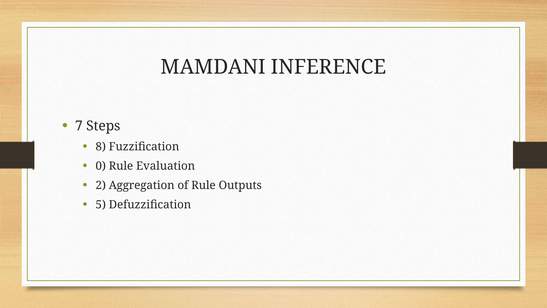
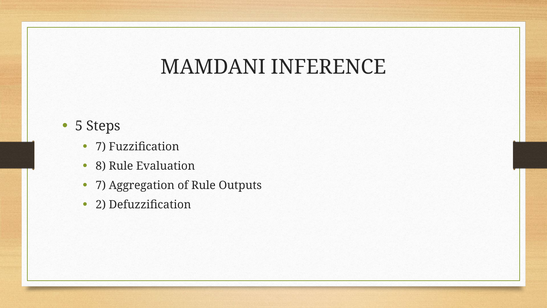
7: 7 -> 5 (79, 126)
8: 8 -> 7 (101, 147)
0: 0 -> 8 (101, 166)
2: 2 -> 7 (101, 185)
5: 5 -> 2 (101, 205)
